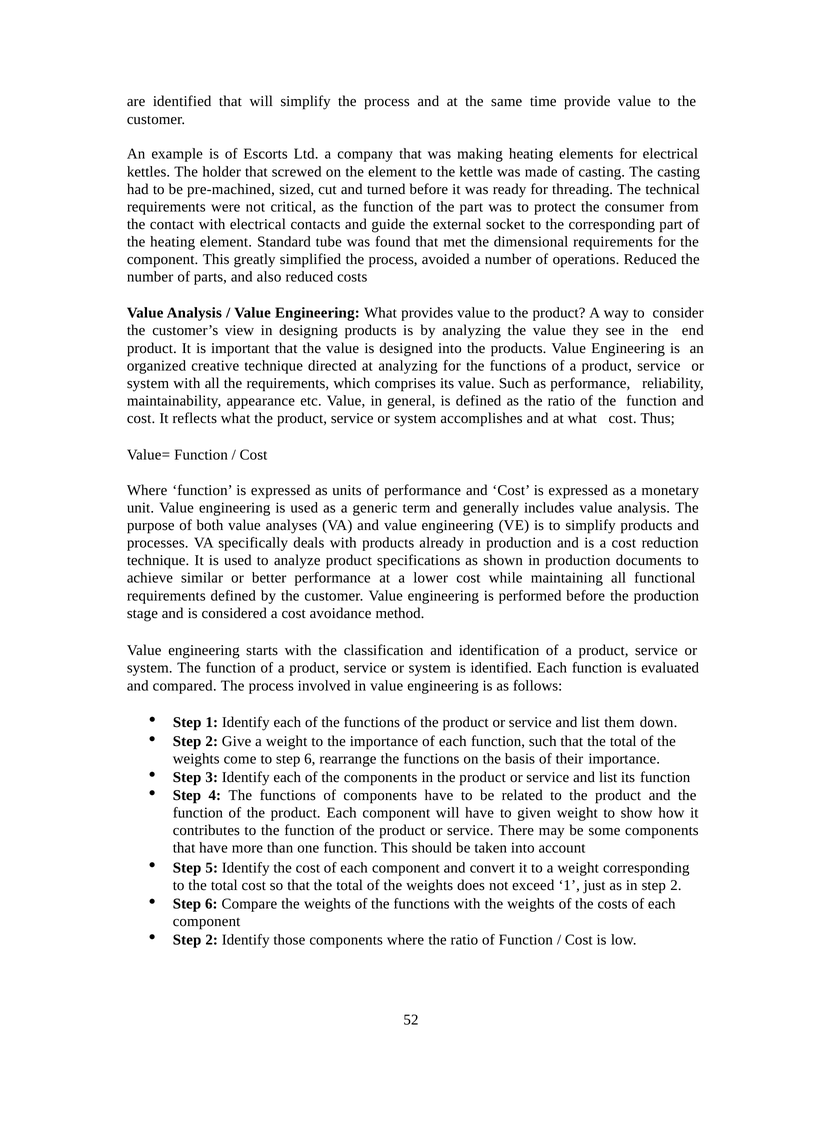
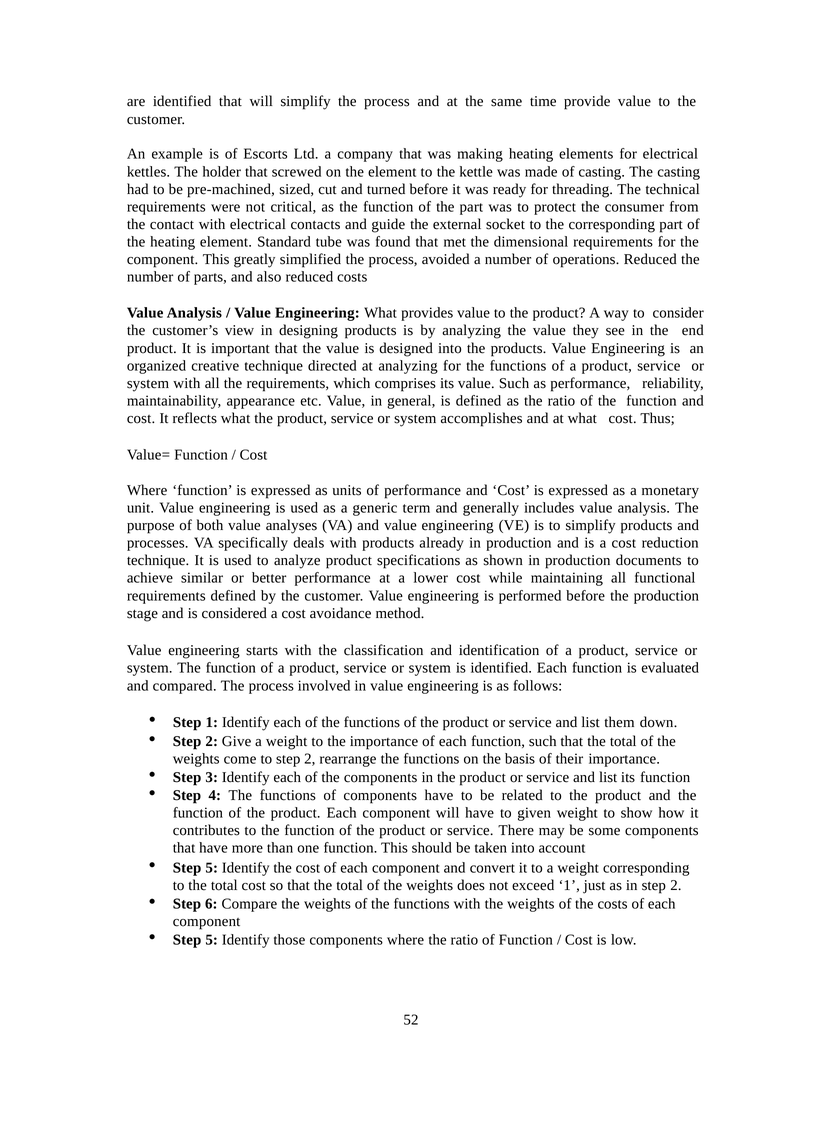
to step 6: 6 -> 2 (310, 759)
2: 2 -> 5 (212, 940)
